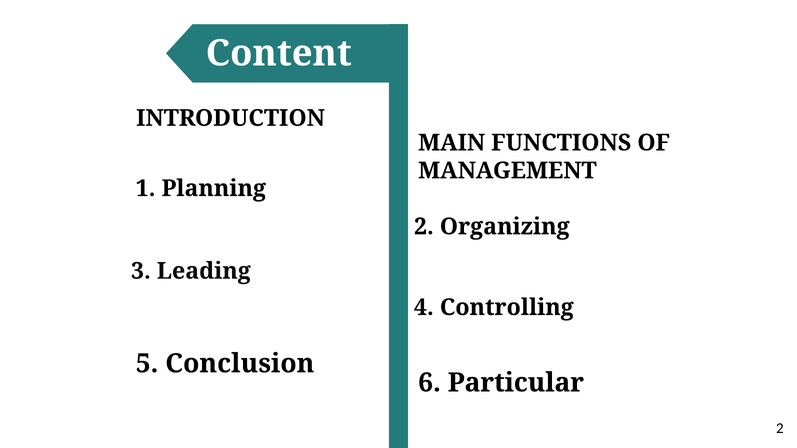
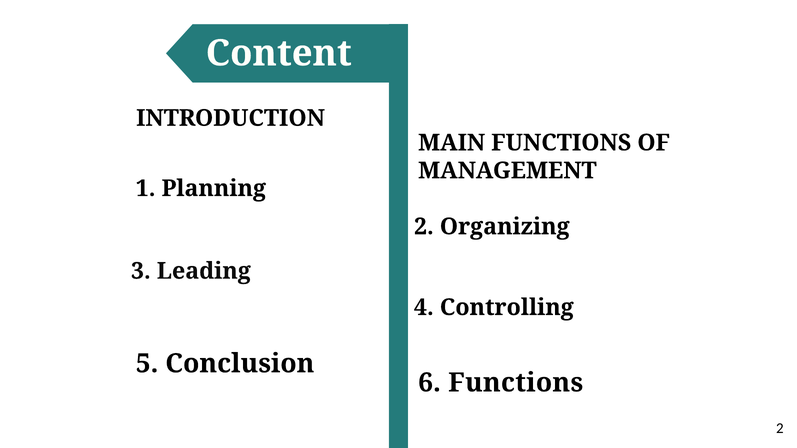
6 Particular: Particular -> Functions (516, 383)
